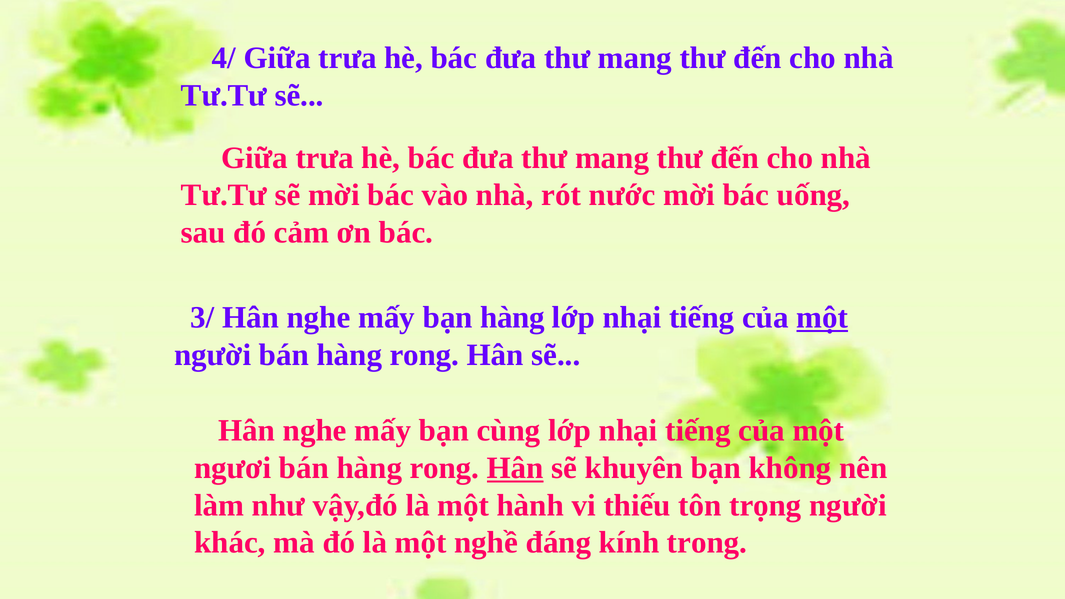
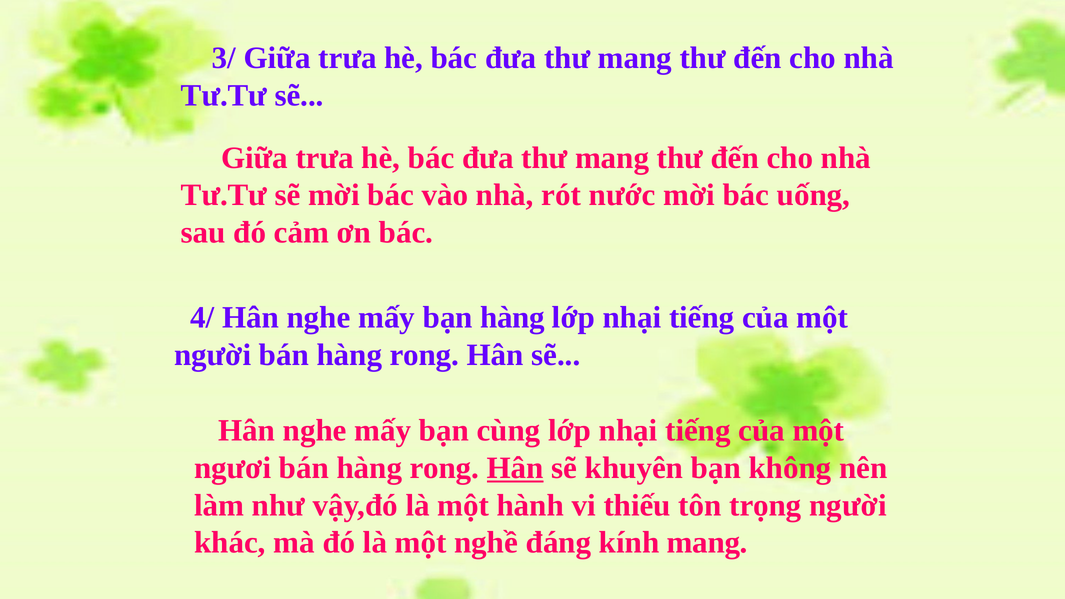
4/: 4/ -> 3/ (224, 58)
3/: 3/ -> 4/ (202, 318)
một underline: present -> none (822, 318)
kính trong: trong -> mang (707, 543)
